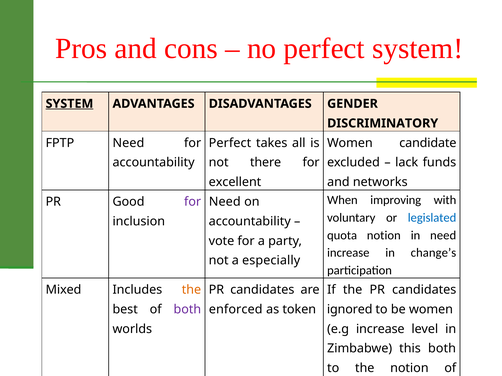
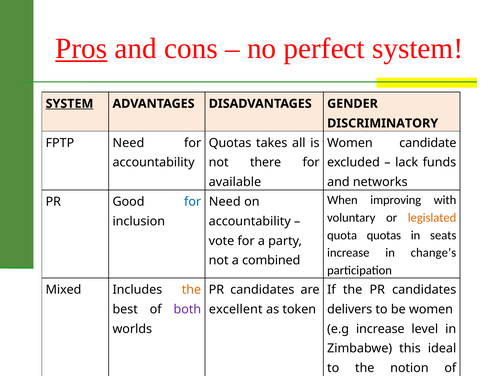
Pros underline: none -> present (81, 49)
Perfect: Perfect -> Quotas (230, 143)
excellent: excellent -> available (235, 182)
for colour: purple -> blue (193, 202)
legislated colour: blue -> orange (432, 218)
quota notion: notion -> quotas (384, 236)
in need: need -> seats (443, 236)
especially: especially -> combined (271, 261)
enforced: enforced -> excellent (236, 310)
ignored: ignored -> delivers (350, 310)
this both: both -> ideal (442, 349)
